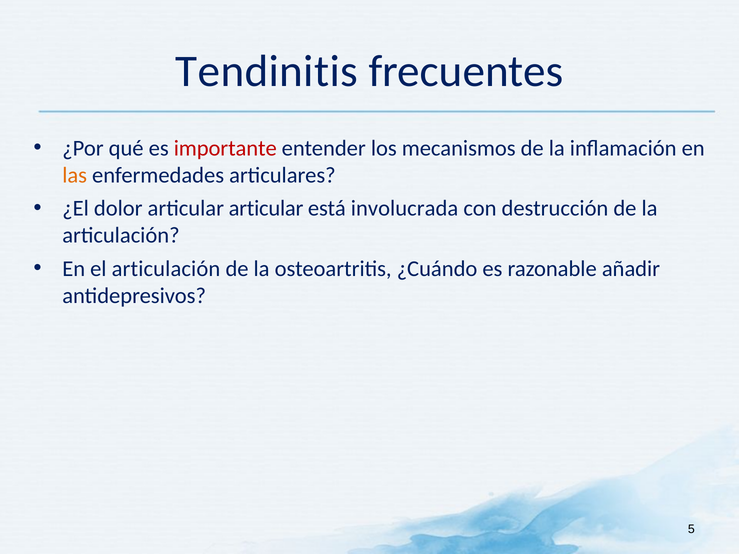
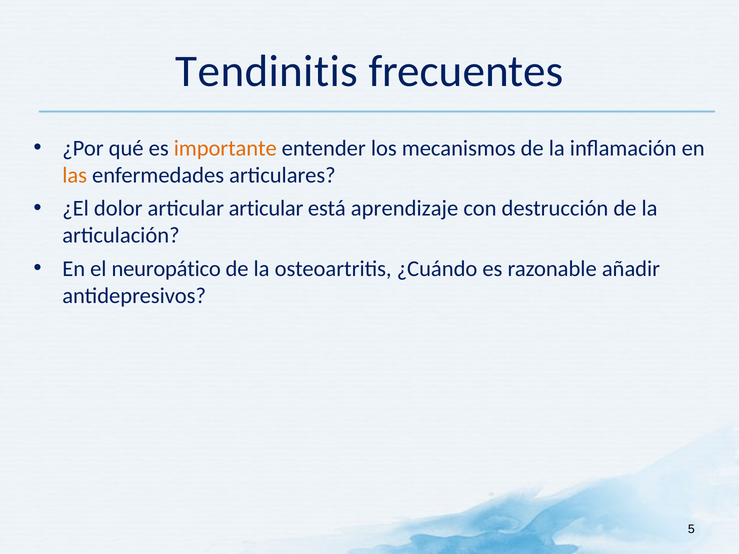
importante colour: red -> orange (225, 148)
involucrada: involucrada -> aprendizaje (405, 208)
el articulación: articulación -> neuropático (166, 269)
